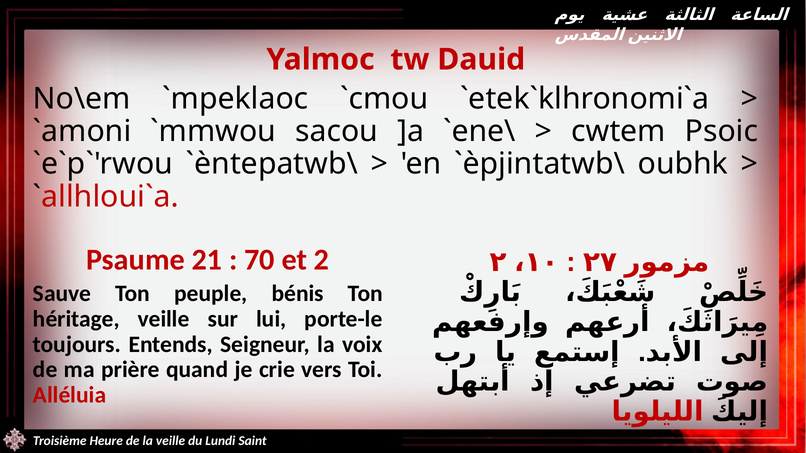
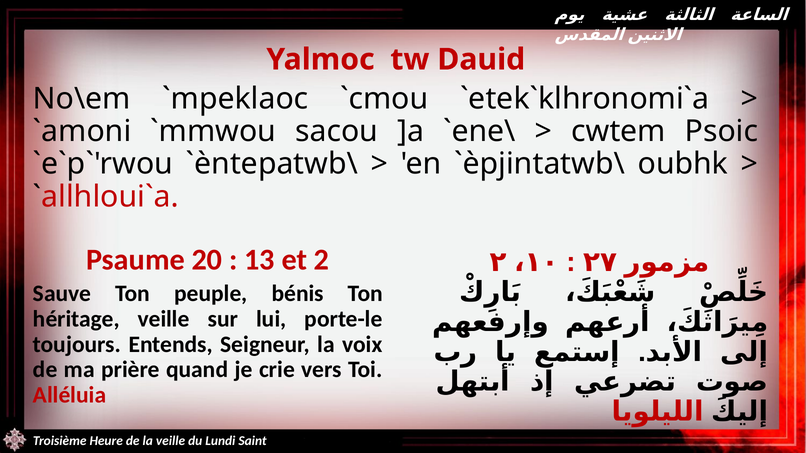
21: 21 -> 20 (207, 260)
70: 70 -> 13 (259, 260)
